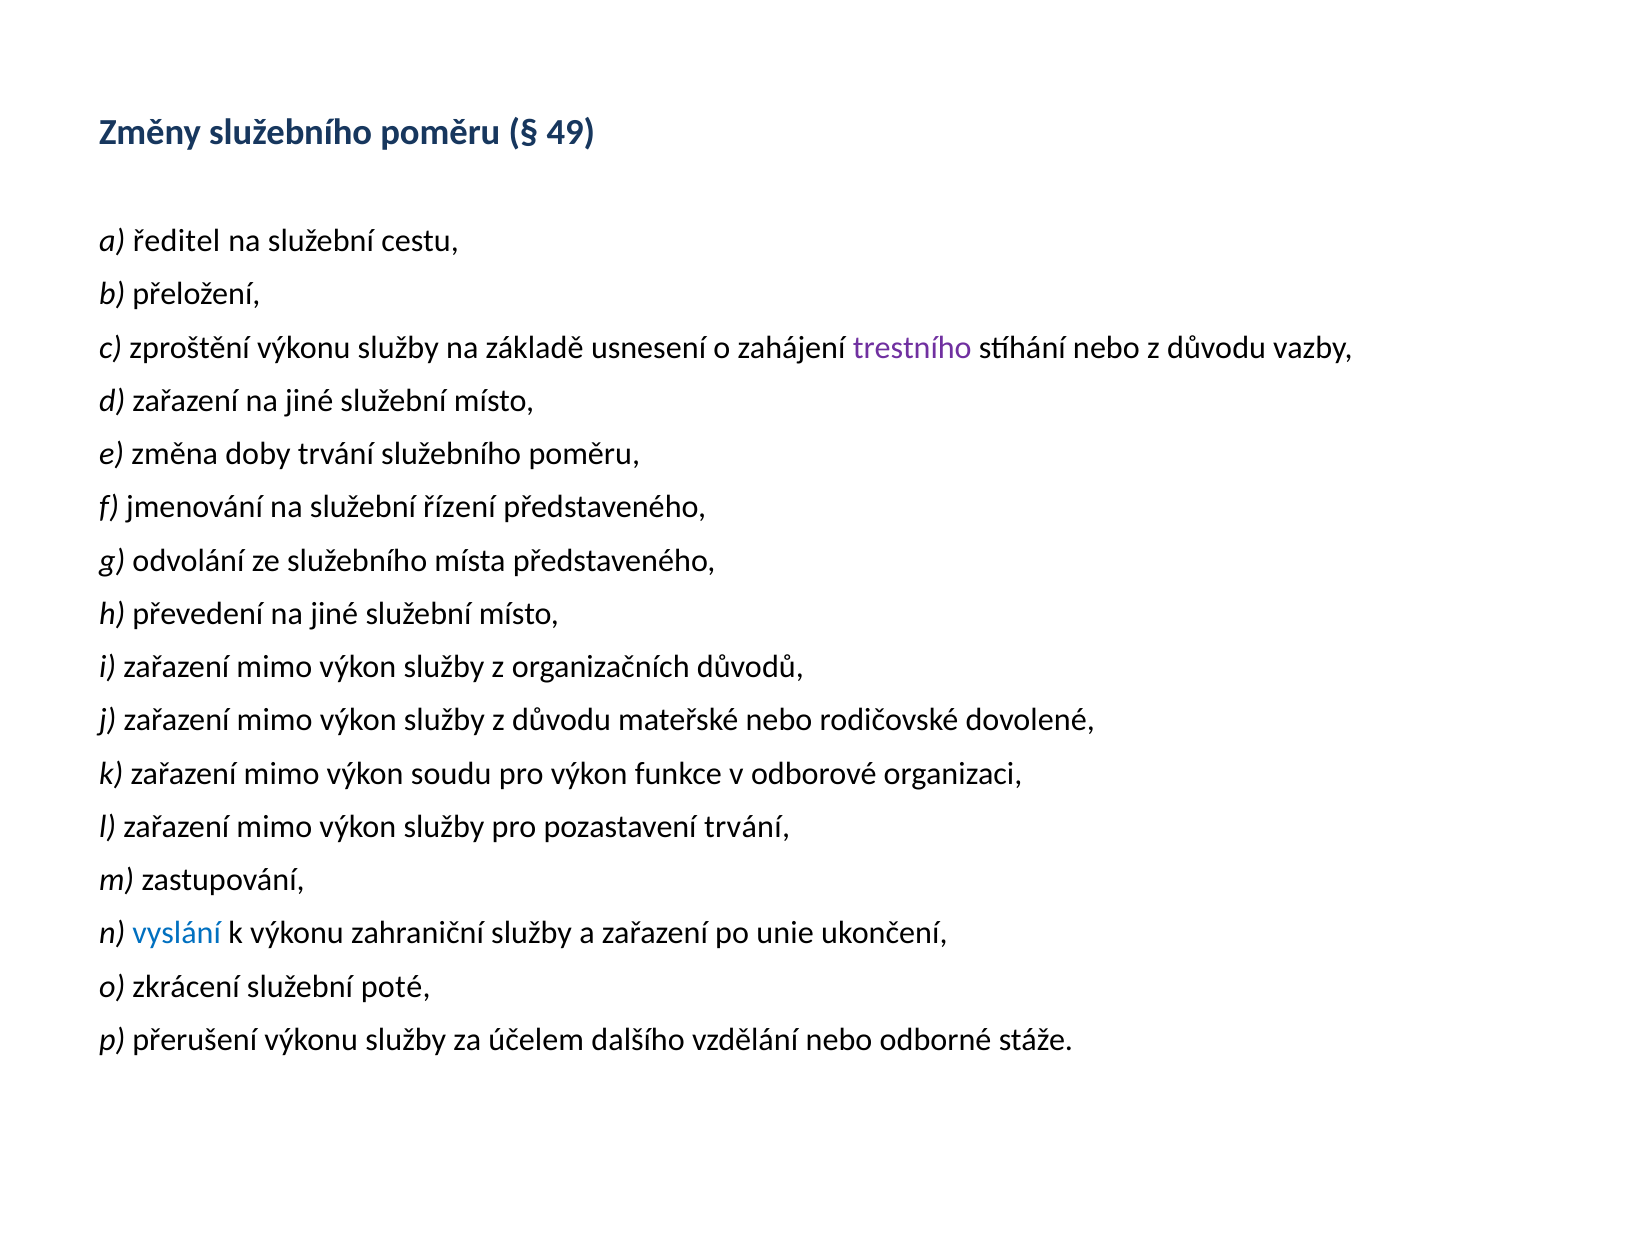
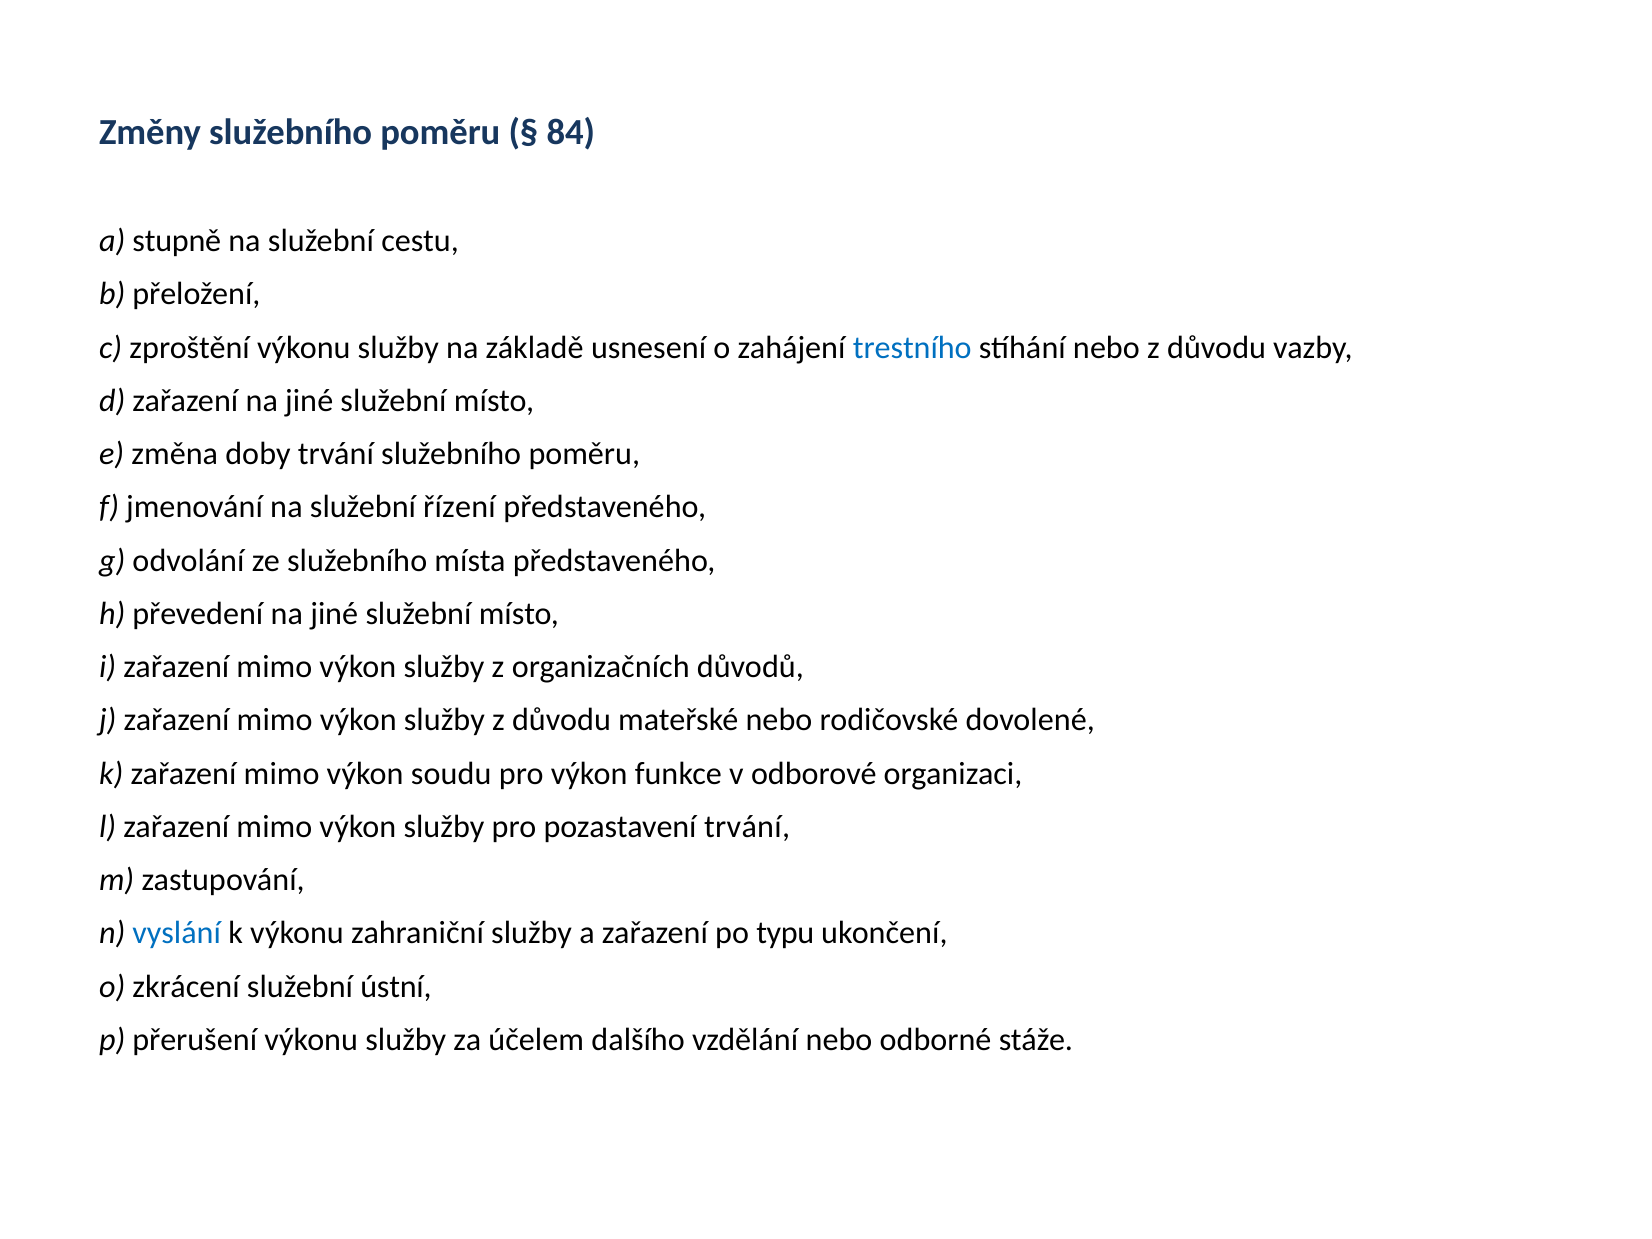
49: 49 -> 84 (571, 132)
ředitel: ředitel -> stupně (177, 241)
trestního colour: purple -> blue (912, 347)
unie: unie -> typu (785, 933)
poté: poté -> ústní (396, 987)
